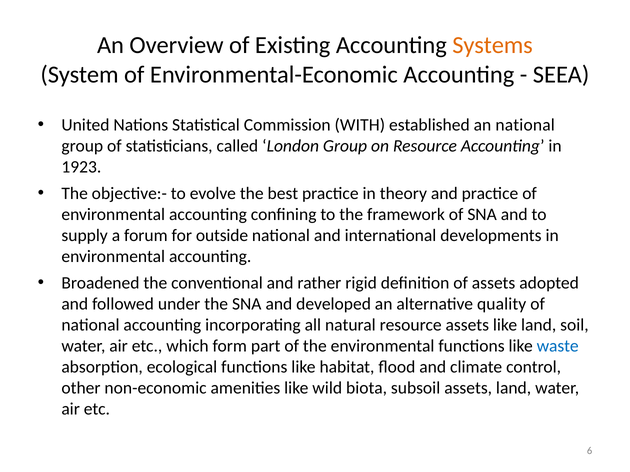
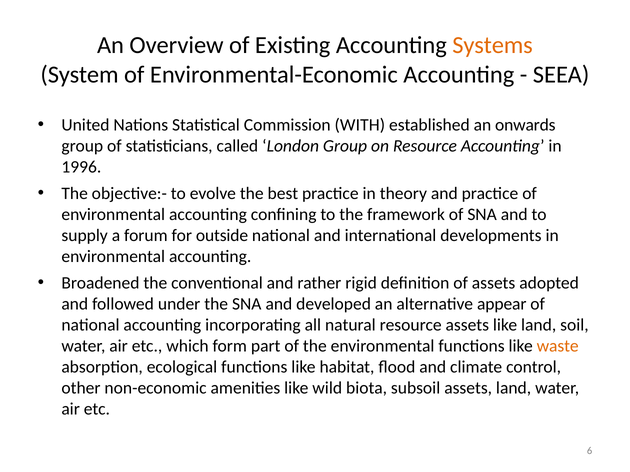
an national: national -> onwards (525, 125)
1923: 1923 -> 1996 (81, 167)
quality: quality -> appear (502, 304)
waste colour: blue -> orange (558, 346)
